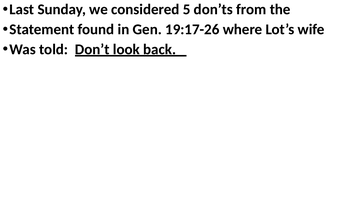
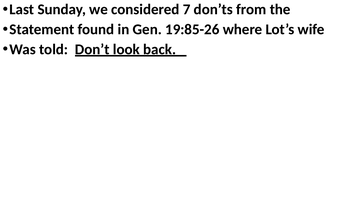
5: 5 -> 7 (187, 9)
19:17-26: 19:17-26 -> 19:85-26 (192, 29)
